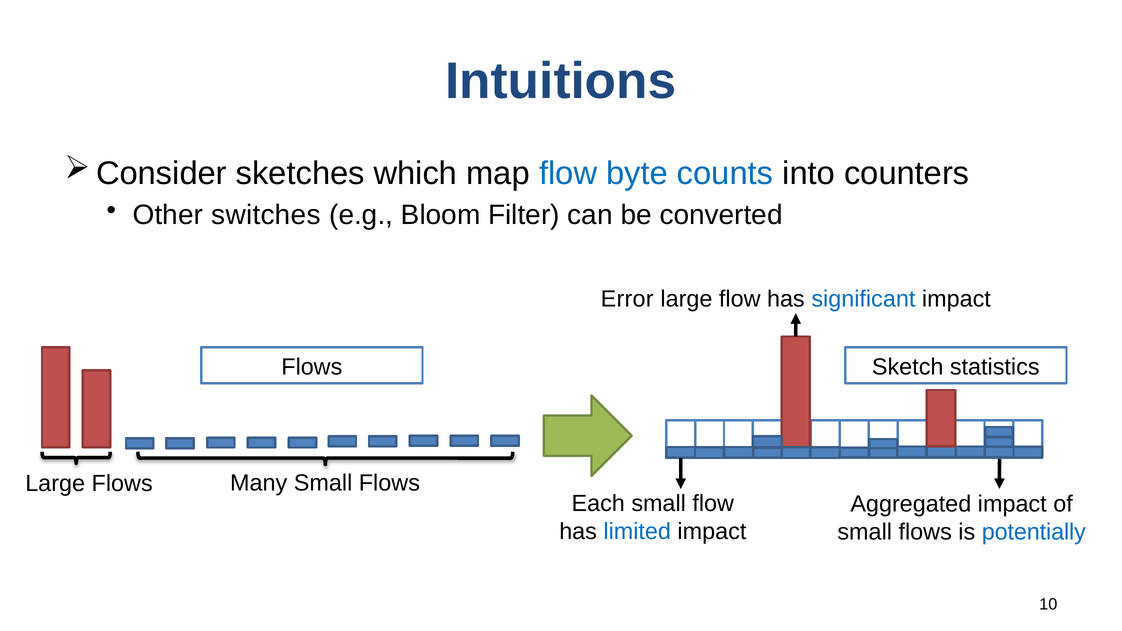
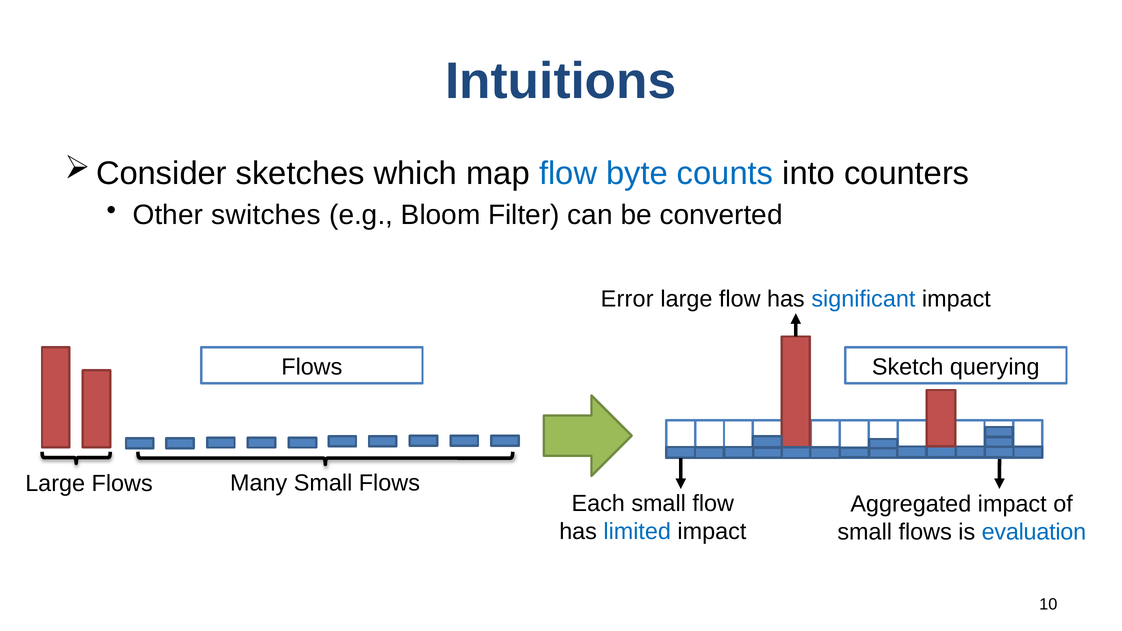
statistics: statistics -> querying (995, 367)
potentially: potentially -> evaluation (1034, 532)
